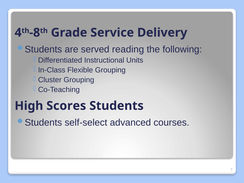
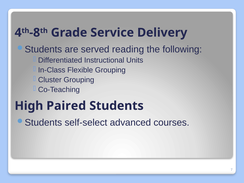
Scores: Scores -> Paired (66, 106)
